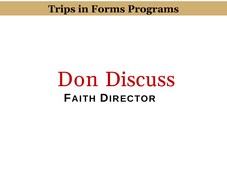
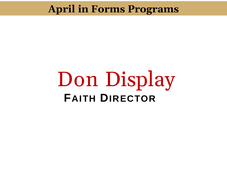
Trips: Trips -> April (62, 9)
Discuss: Discuss -> Display (140, 80)
